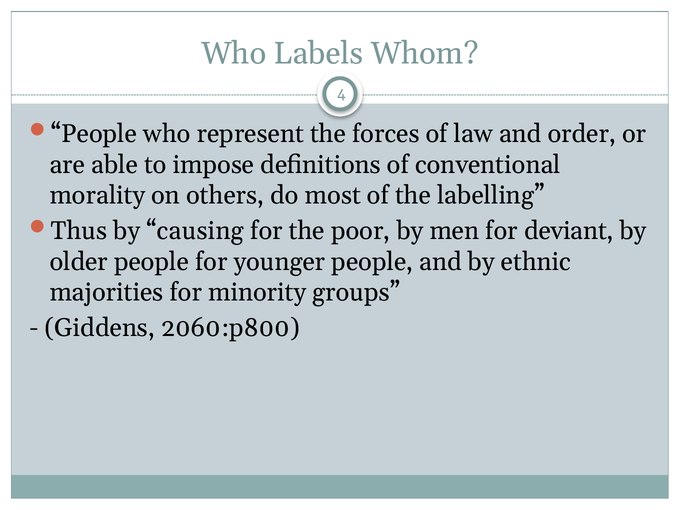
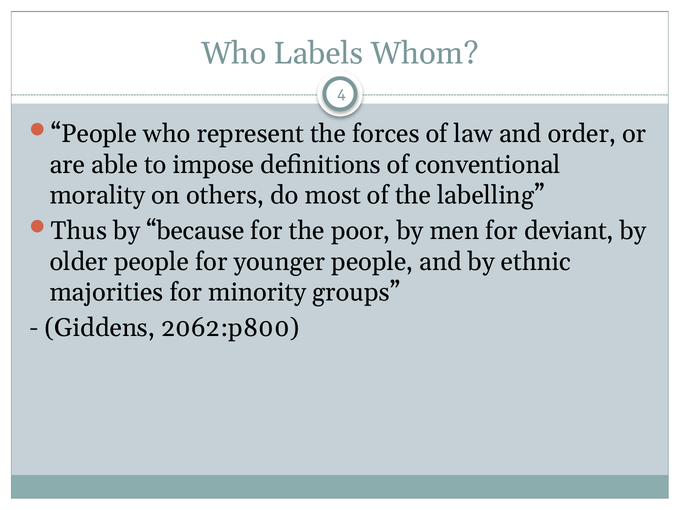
causing: causing -> because (195, 231)
2060:p800: 2060:p800 -> 2062:p800 (230, 328)
